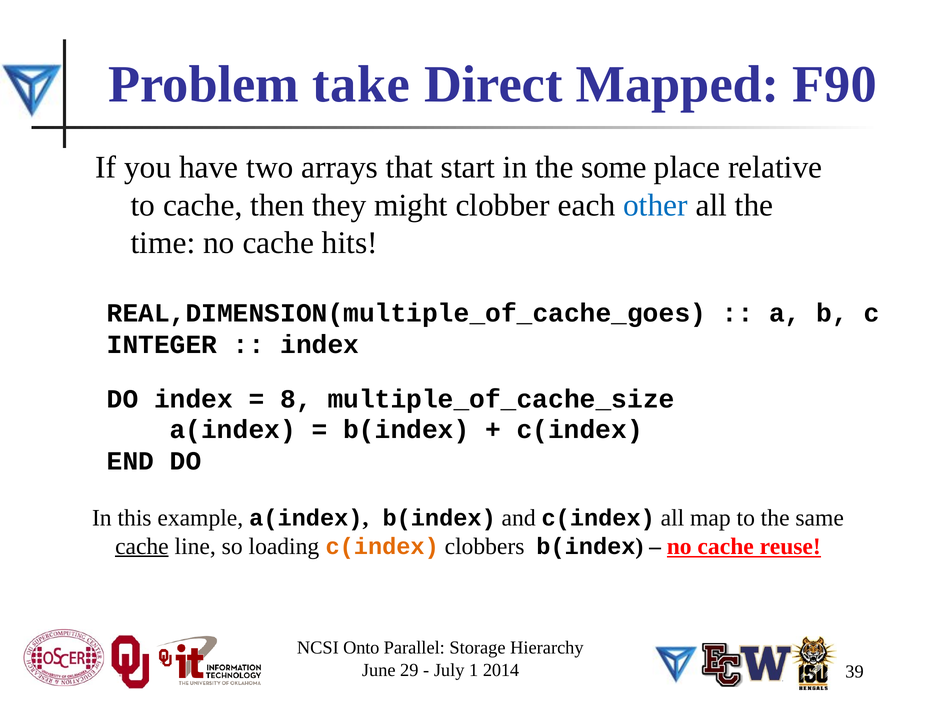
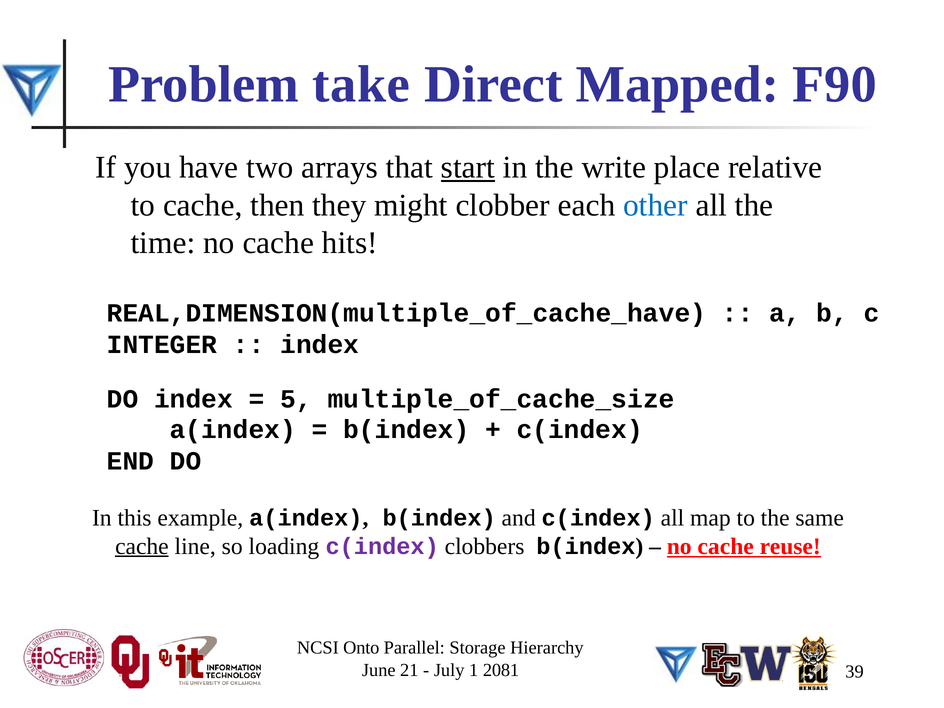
start underline: none -> present (468, 167)
some: some -> write (614, 167)
REAL,DIMENSION(multiple_of_cache_goes: REAL,DIMENSION(multiple_of_cache_goes -> REAL,DIMENSION(multiple_of_cache_have (406, 313)
8: 8 -> 5 (296, 399)
c(index colour: orange -> purple (382, 546)
29: 29 -> 21 (409, 670)
2014: 2014 -> 2081 (501, 670)
